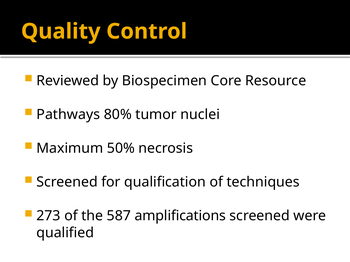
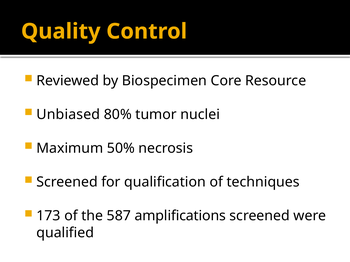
Pathways: Pathways -> Unbiased (68, 115)
273: 273 -> 173 (48, 216)
